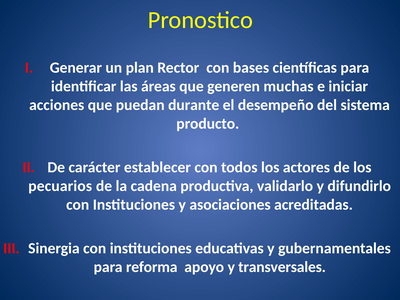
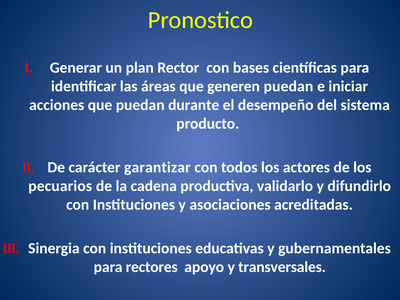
generen muchas: muchas -> puedan (288, 86)
establecer: establecer -> garantizar (157, 167)
reforma: reforma -> rectores (152, 267)
